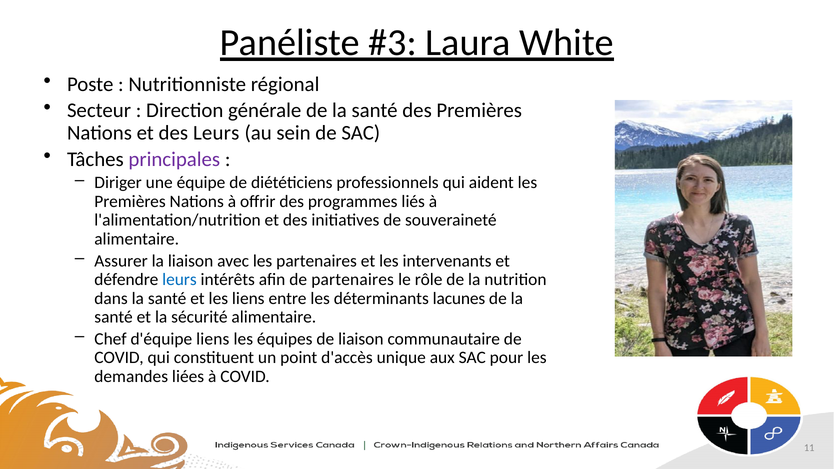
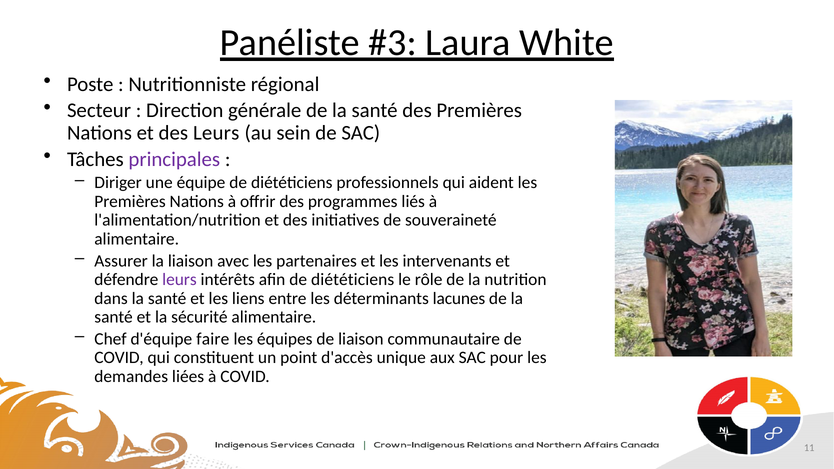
leurs colour: blue -> purple (179, 280)
afin de partenaires: partenaires -> diététiciens (353, 280)
d'équipe liens: liens -> faire (213, 339)
